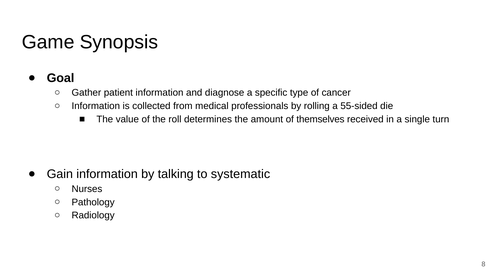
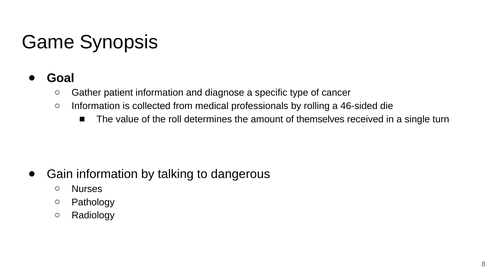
55-sided: 55-sided -> 46-sided (359, 106)
systematic: systematic -> dangerous (241, 174)
